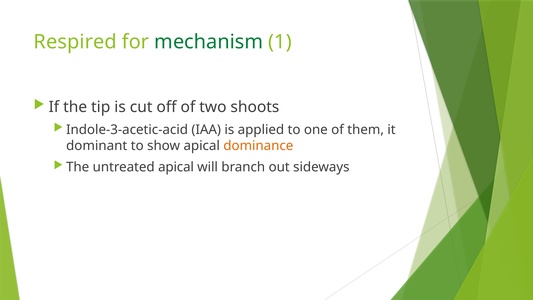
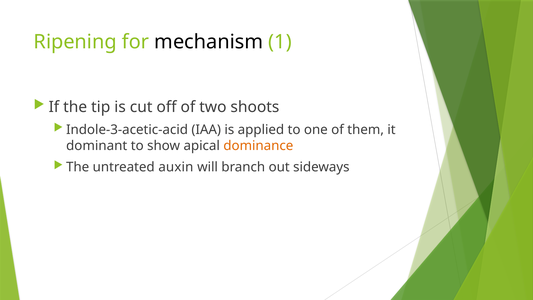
Respired: Respired -> Ripening (75, 42)
mechanism colour: green -> black (209, 42)
untreated apical: apical -> auxin (176, 167)
